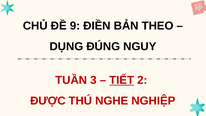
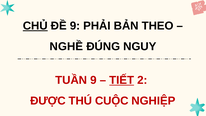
CHỦ underline: none -> present (35, 26)
ĐIỀN: ĐIỀN -> PHẢI (97, 26)
DỤNG: DỤNG -> NGHỀ (66, 46)
TUẦN 3: 3 -> 9 (93, 80)
NGHE: NGHE -> CUỘC (112, 101)
